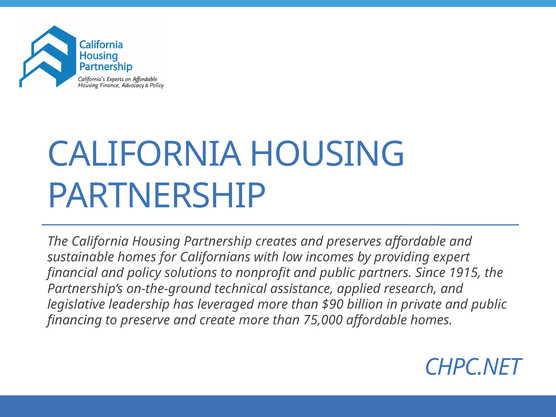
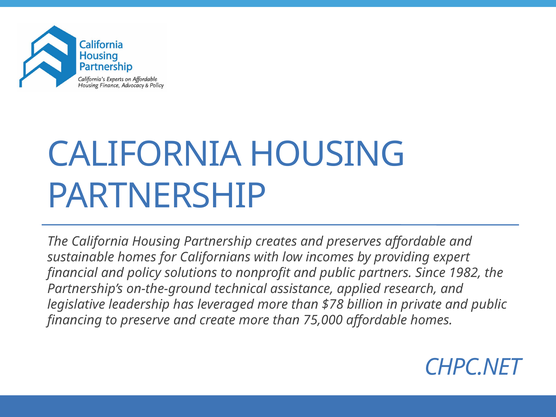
1915: 1915 -> 1982 (465, 273)
$90: $90 -> $78 (333, 304)
